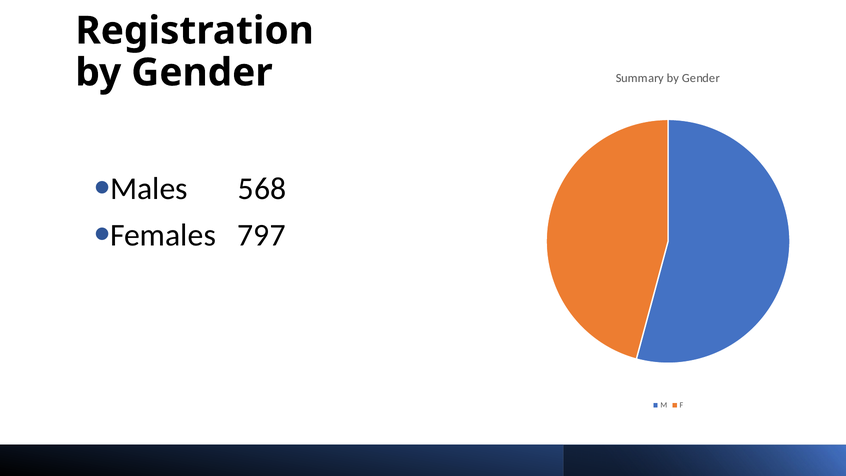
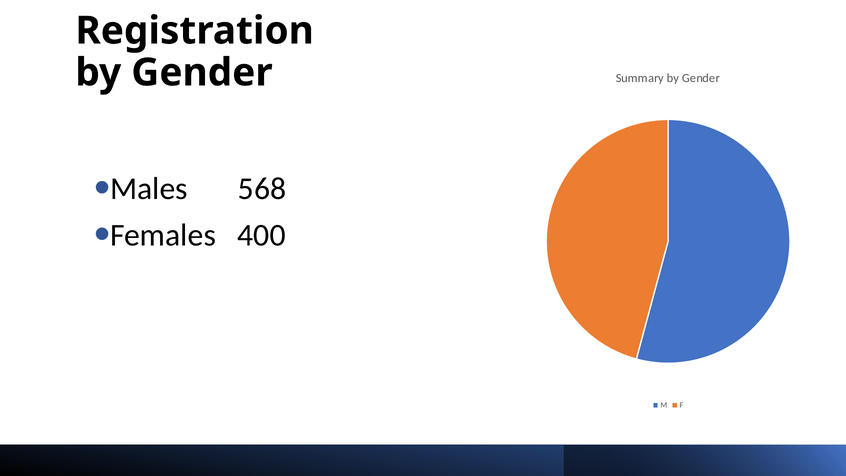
797: 797 -> 400 (261, 235)
